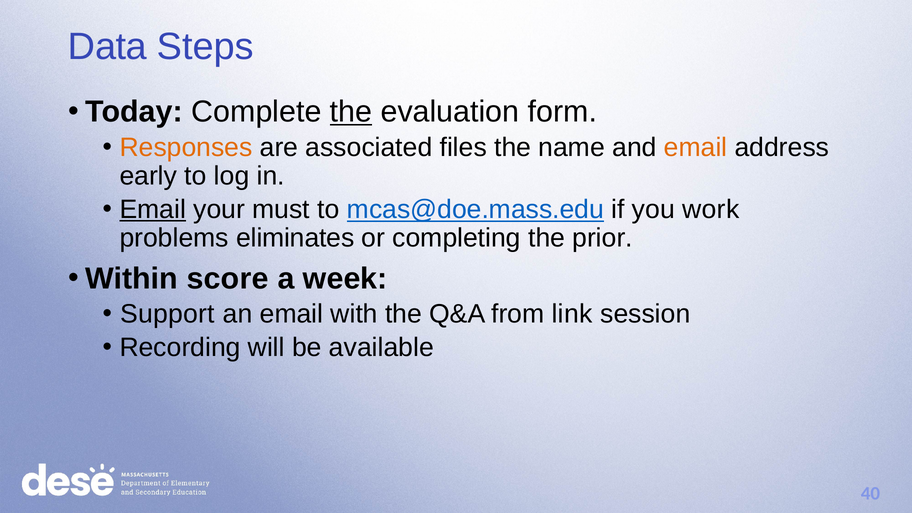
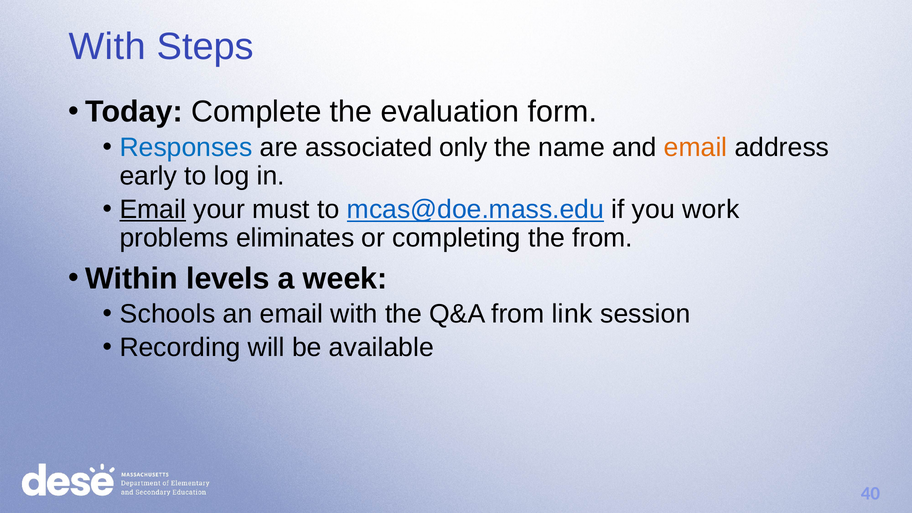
Data: Data -> With (107, 47)
the underline: present -> none (351, 112)
Responses colour: orange -> blue (186, 147)
files: files -> only (463, 147)
the prior: prior -> from (603, 238)
score: score -> levels (228, 278)
Support: Support -> Schools (167, 314)
